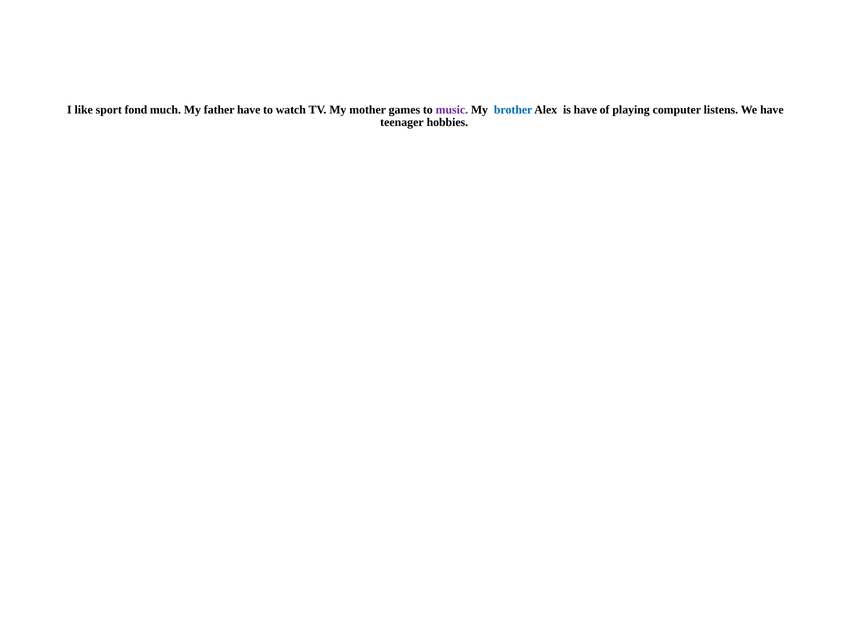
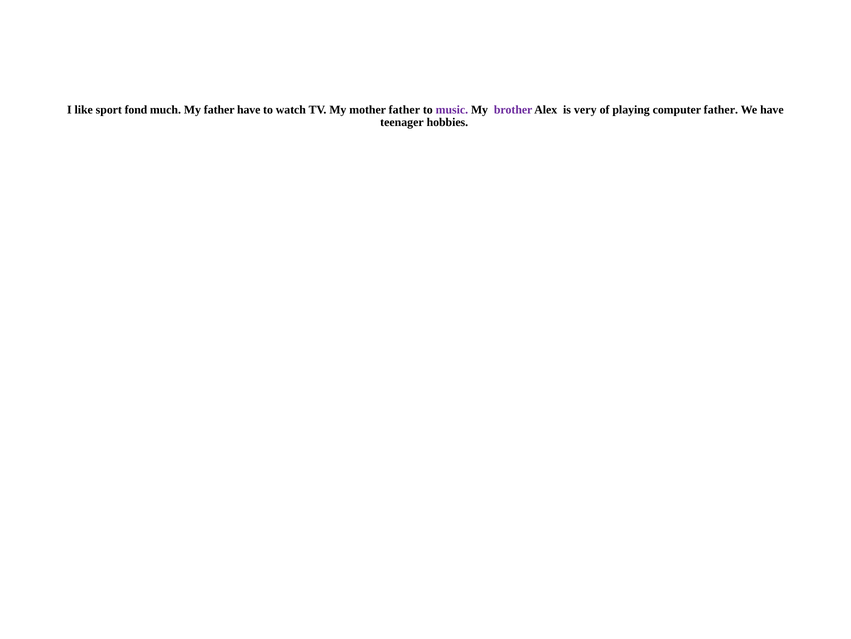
mother games: games -> father (404, 110)
brother colour: blue -> purple (513, 110)
is have: have -> very (585, 110)
computer listens: listens -> father (721, 110)
